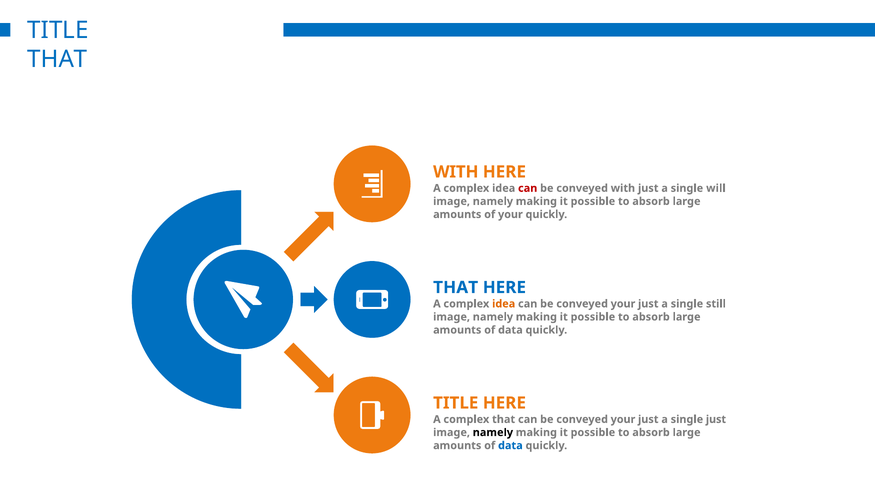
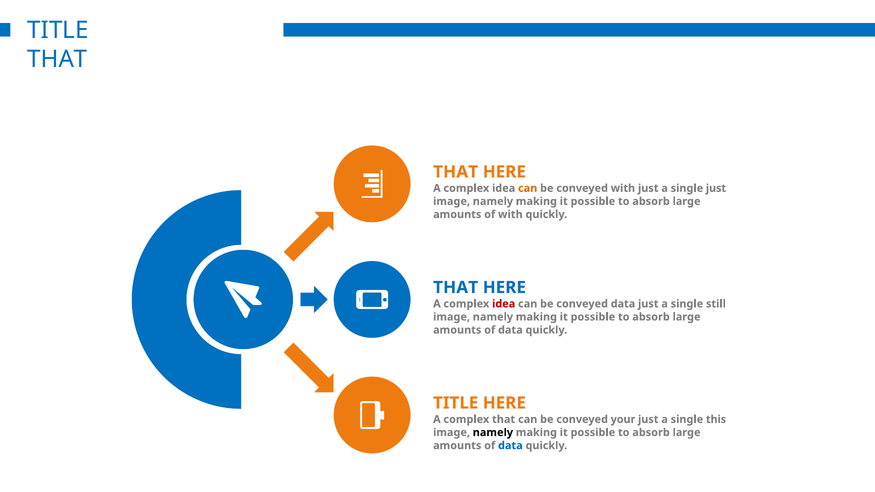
WITH: WITH -> THAT (456, 172)
can colour: red -> orange (528, 188)
single will: will -> just (716, 188)
of your: your -> with (510, 214)
idea colour: orange -> red (504, 304)
your: your -> data (623, 304)
single just: just -> this (716, 419)
